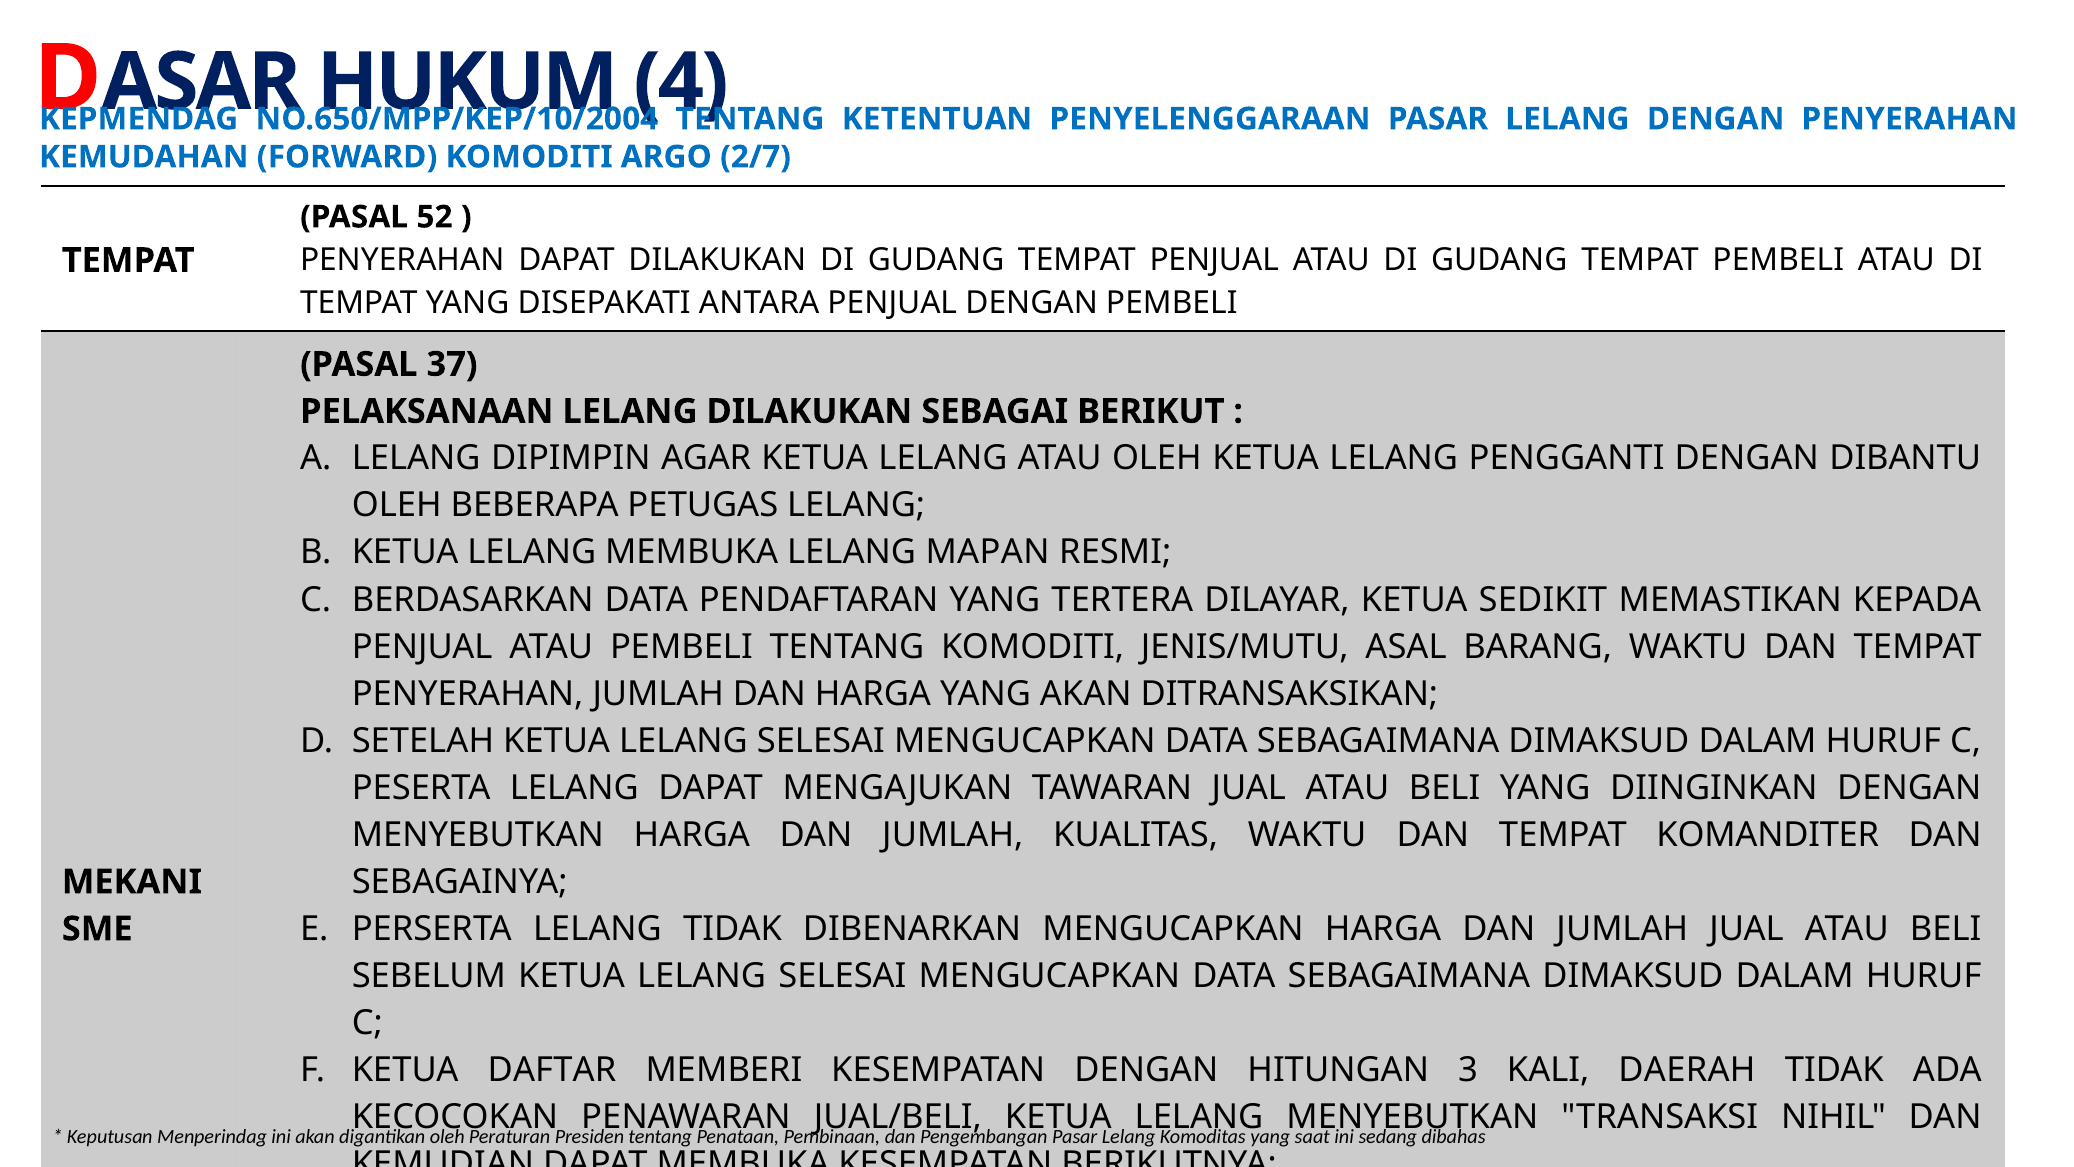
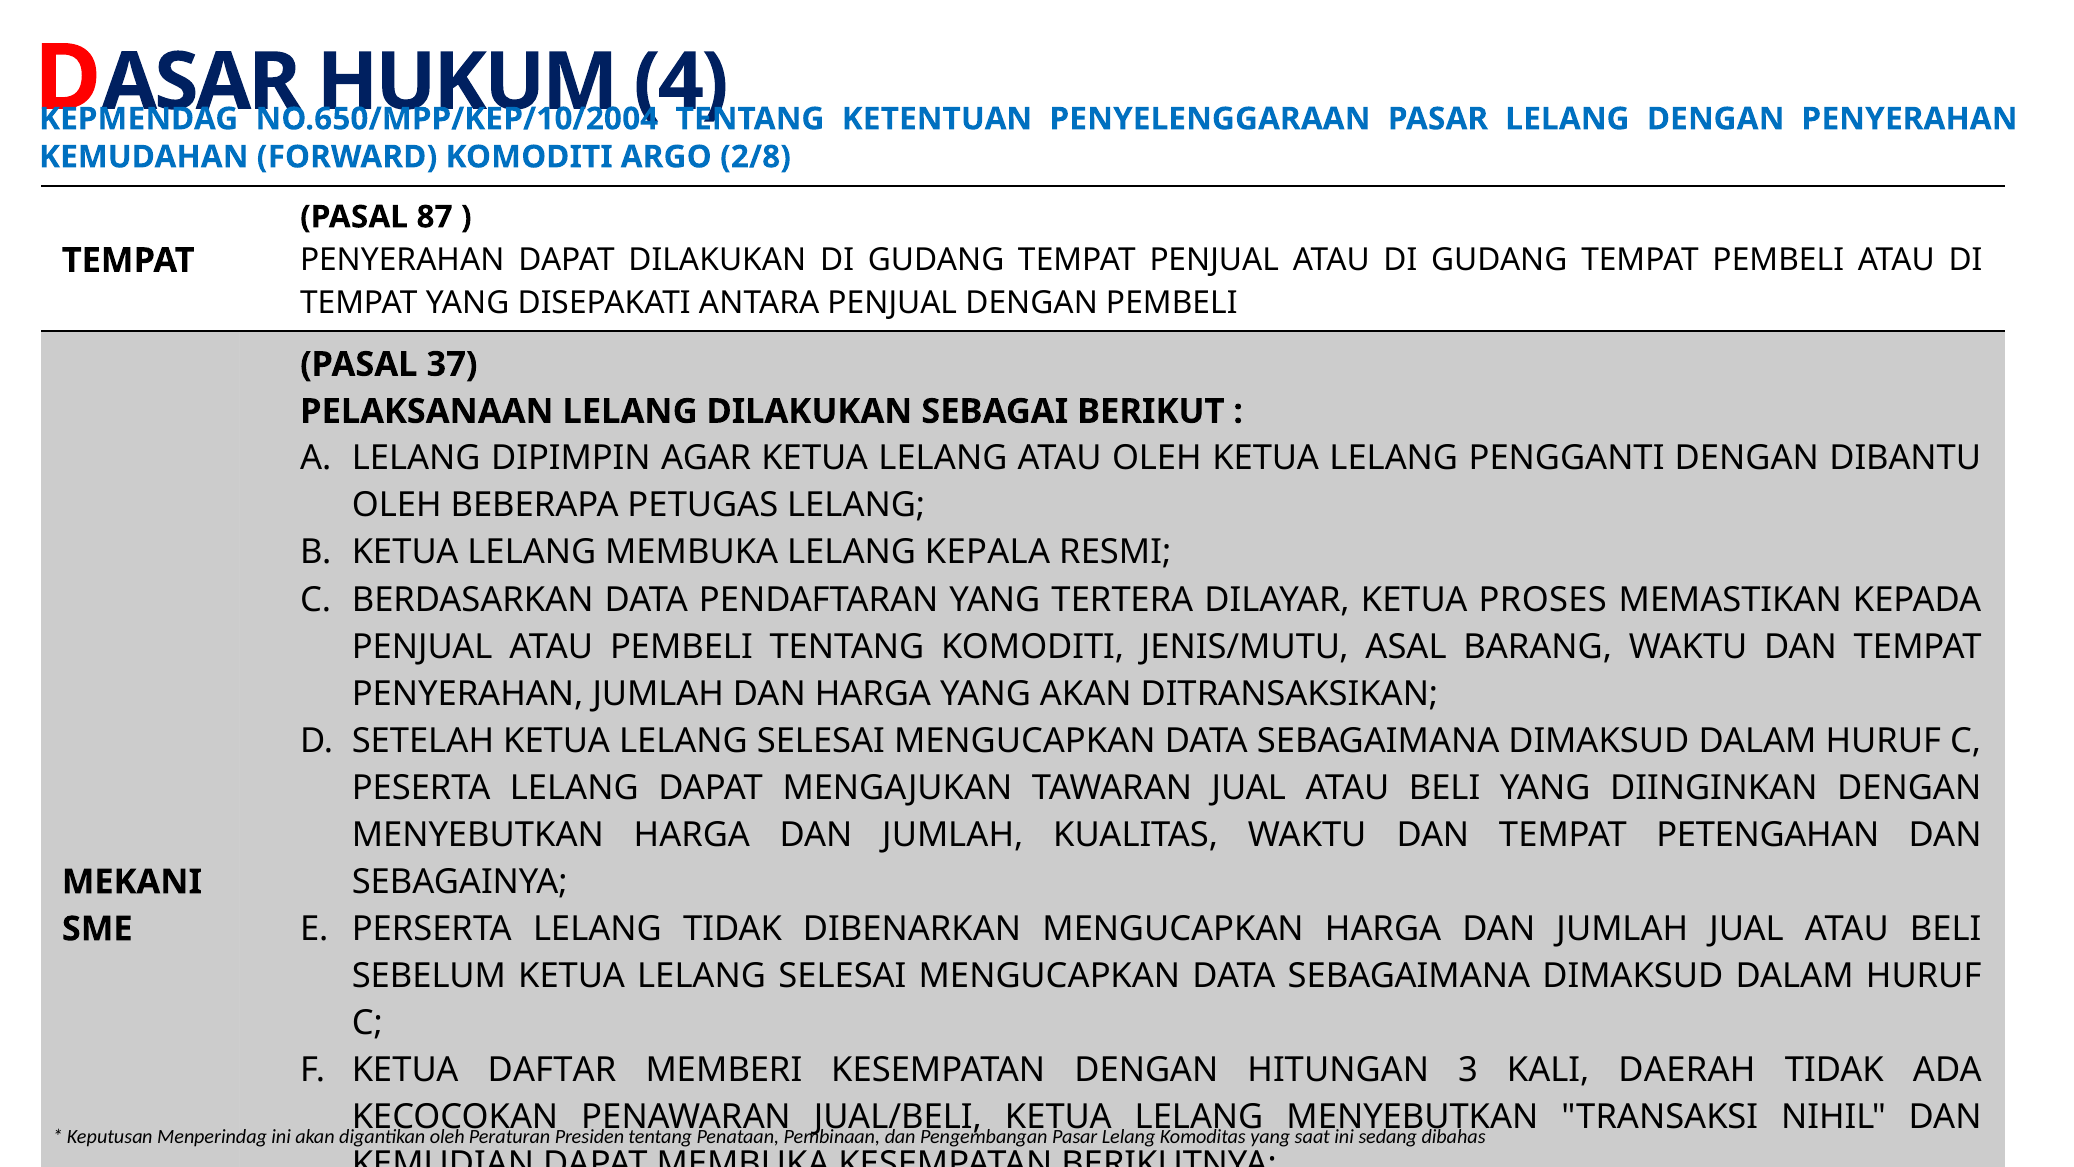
2/7: 2/7 -> 2/8 (756, 157)
52: 52 -> 87 (435, 217)
MAPAN: MAPAN -> KEPALA (988, 552)
SEDIKIT: SEDIKIT -> PROSES (1543, 599)
KOMANDITER: KOMANDITER -> PETENGAHAN (1768, 835)
